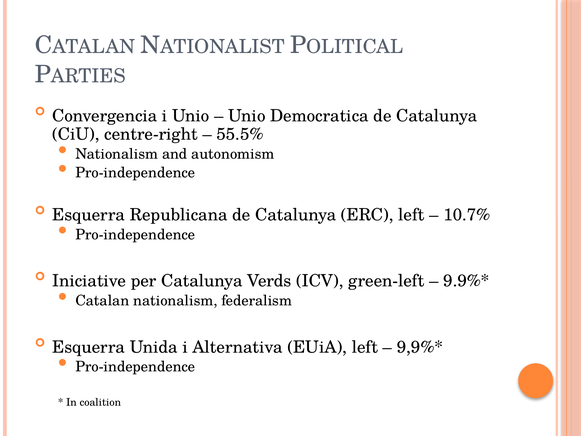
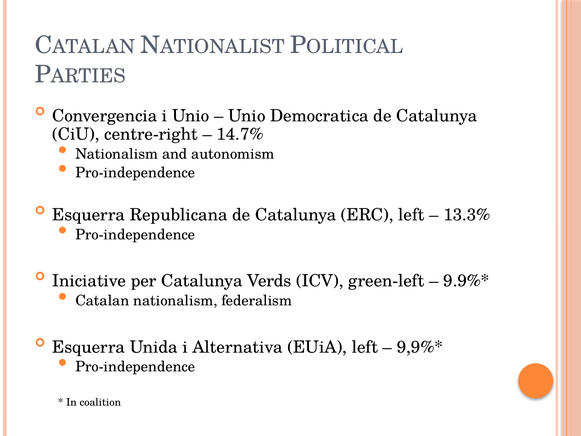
55.5%: 55.5% -> 14.7% (240, 134)
10.7%: 10.7% -> 13.3% (467, 215)
